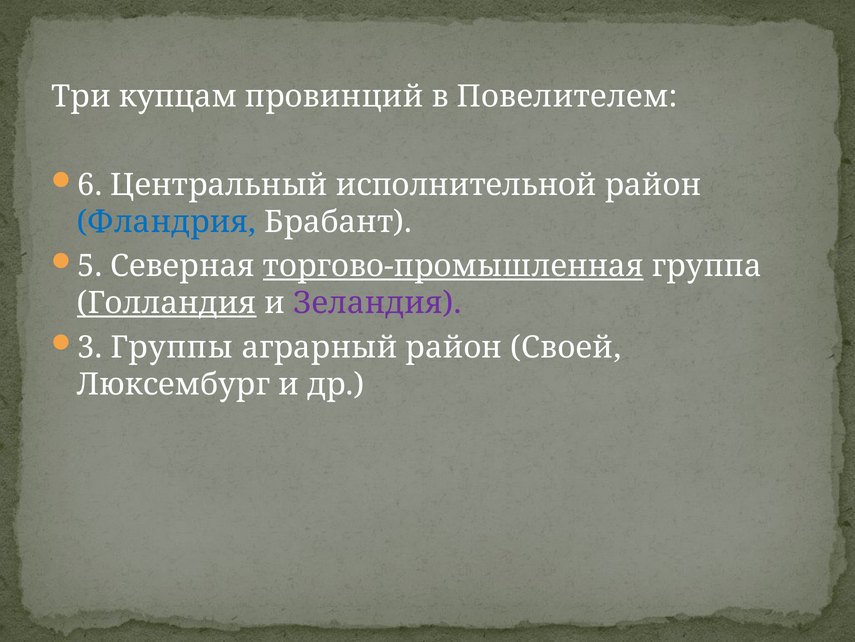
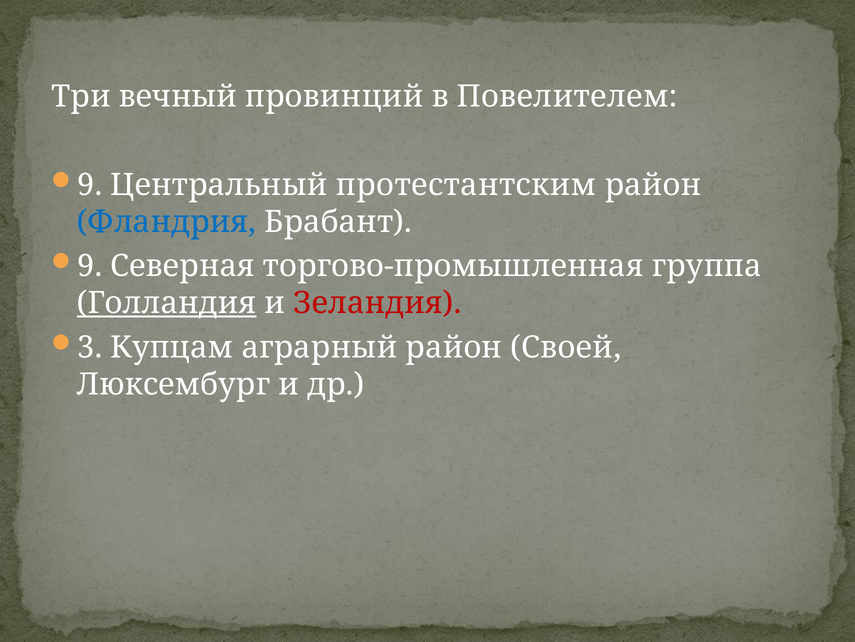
купцам: купцам -> вечный (178, 96)
6: 6 -> 9 (90, 185)
исполнительной: исполнительной -> протестантским (466, 185)
5: 5 -> 9 (90, 266)
торгово-промышленная underline: present -> none (453, 266)
Зеландия colour: purple -> red (377, 303)
Группы: Группы -> Купцам (172, 347)
